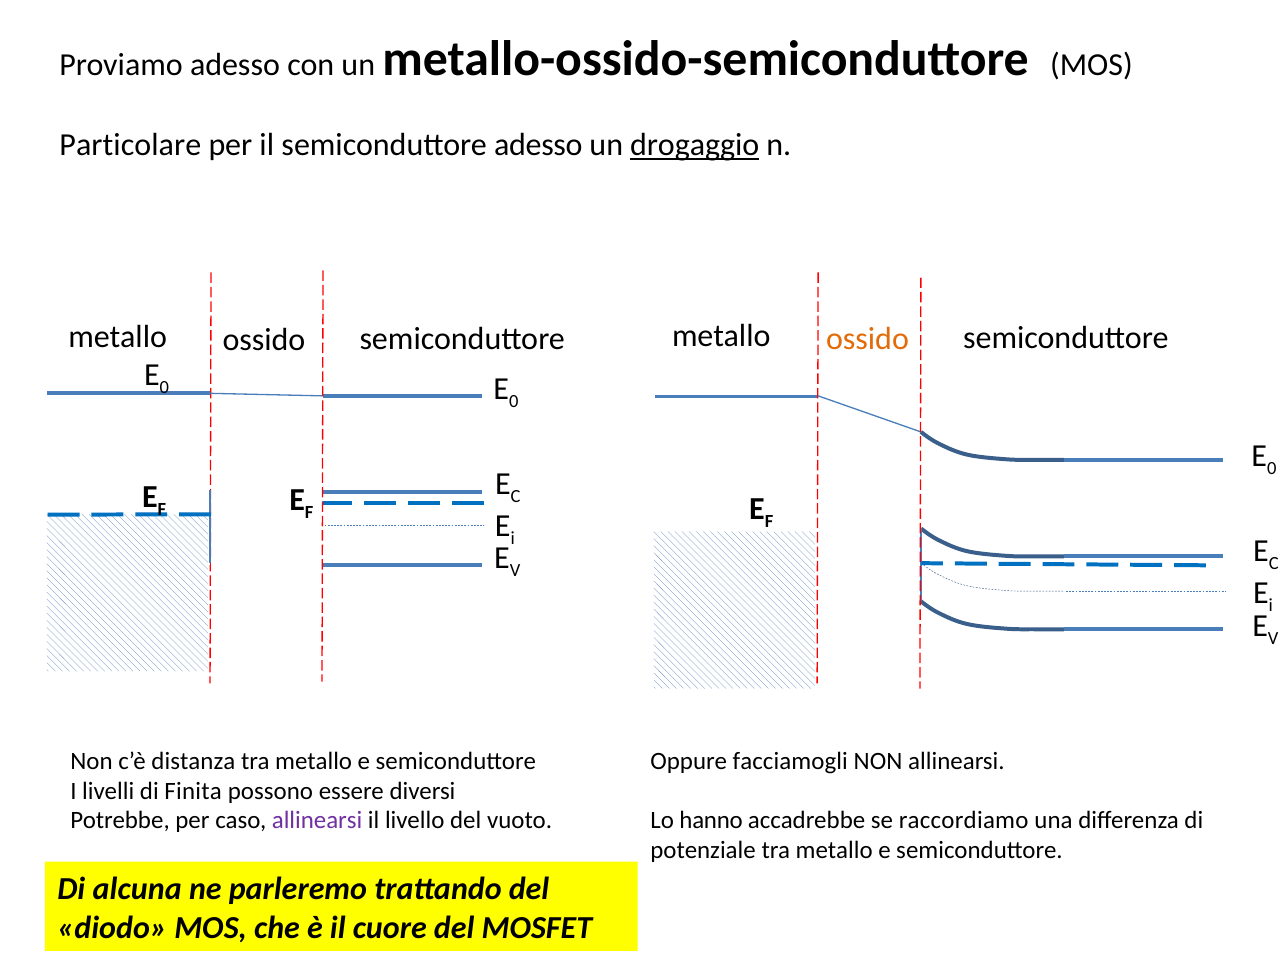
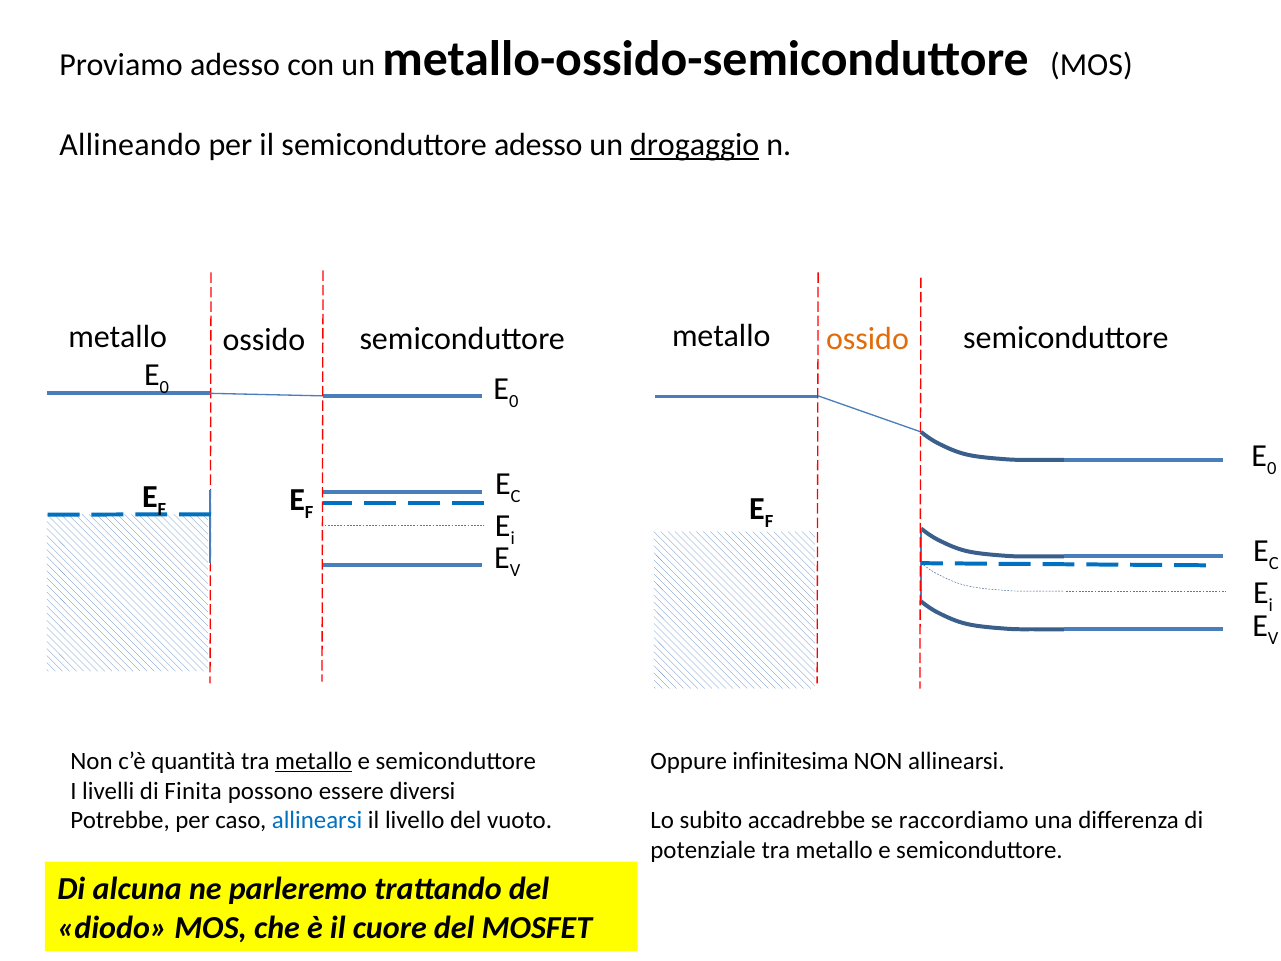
Particolare: Particolare -> Allineando (130, 145)
distanza: distanza -> quantità (193, 761)
metallo underline: none -> present (314, 761)
facciamogli: facciamogli -> infinitesima (790, 761)
allinearsi colour: purple -> blue (317, 820)
hanno: hanno -> subito (711, 820)
